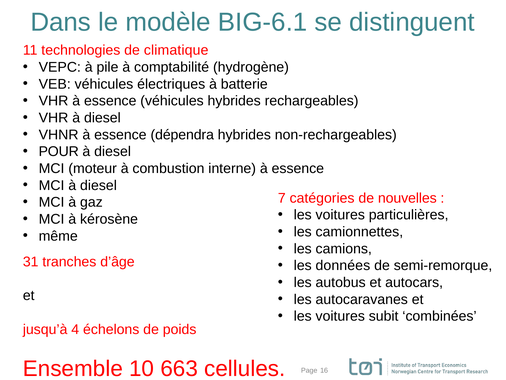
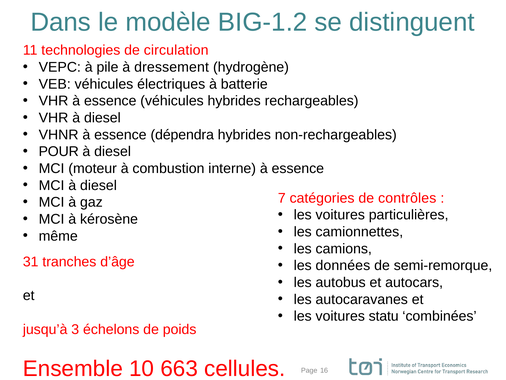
BIG-6.1: BIG-6.1 -> BIG-1.2 (263, 22)
climatique: climatique -> circulation (176, 50)
comptabilité: comptabilité -> dressement (172, 67)
nouvelles: nouvelles -> contrôles (407, 198)
subit: subit -> statu (384, 316)
4: 4 -> 3 (75, 329)
